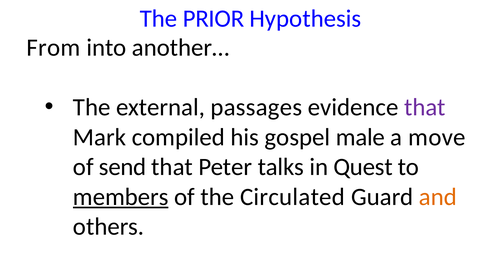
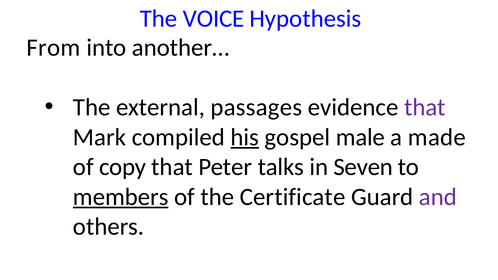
PRIOR: PRIOR -> VOICE (214, 19)
his underline: none -> present (245, 137)
move: move -> made (437, 137)
send: send -> copy (123, 167)
Quest: Quest -> Seven (363, 167)
Circulated: Circulated -> Certificate (293, 197)
and colour: orange -> purple (438, 197)
